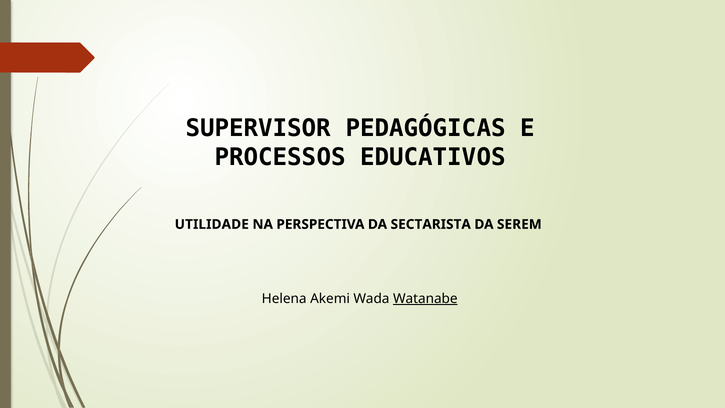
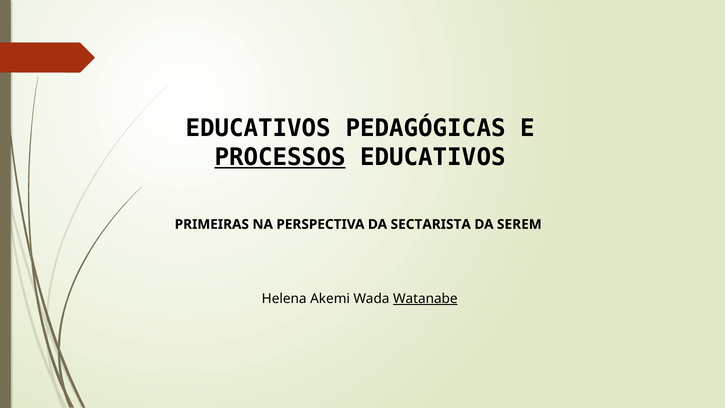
SUPERVISOR: SUPERVISOR -> EDUCATIVOS (258, 128)
PROCESSOS underline: none -> present (280, 157)
UTILIDADE: UTILIDADE -> PRIMEIRAS (212, 224)
